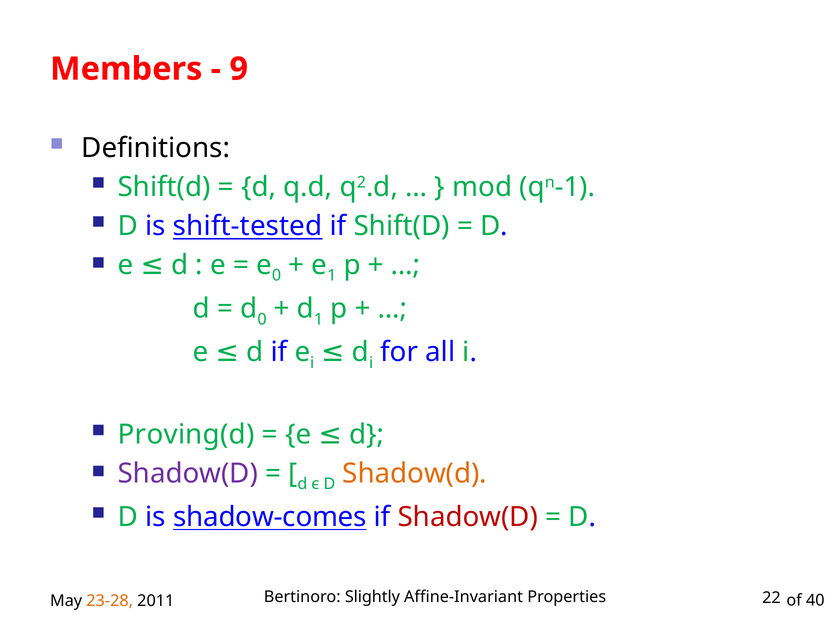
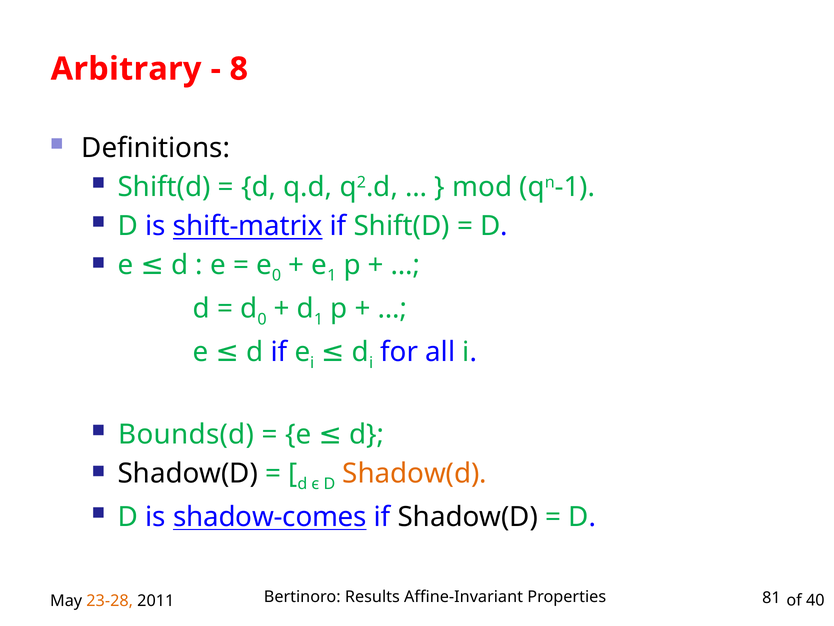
Members: Members -> Arbitrary (126, 69)
9: 9 -> 8 (239, 69)
shift-tested: shift-tested -> shift-matrix (248, 226)
Proving(d: Proving(d -> Bounds(d (186, 434)
Shadow(D colour: purple -> black (188, 473)
Shadow(D colour: red -> black (468, 516)
Slightly: Slightly -> Results (372, 596)
22: 22 -> 81 (771, 598)
